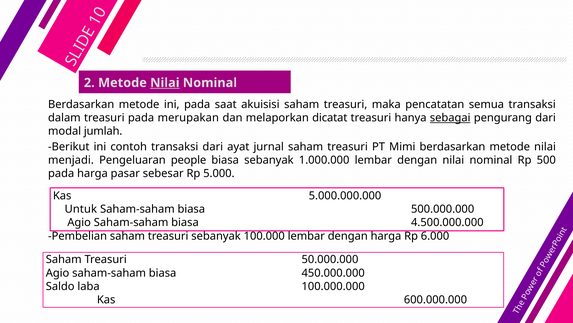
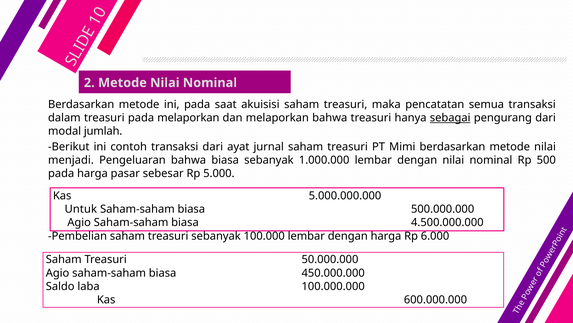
Nilai underline: present -> none (165, 83)
pada merupakan: merupakan -> melaporkan (188, 118)
melaporkan dicatat: dicatat -> bahwa (330, 118)
Pengeluaran people: people -> bahwa (189, 160)
